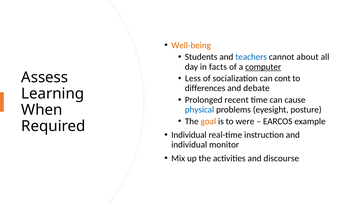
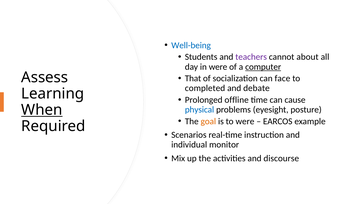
Well-being colour: orange -> blue (191, 45)
teachers colour: blue -> purple (251, 57)
in facts: facts -> were (218, 67)
Less: Less -> That (193, 79)
cont: cont -> face (282, 79)
differences: differences -> completed (205, 88)
recent: recent -> offline (237, 100)
When underline: none -> present (42, 110)
Individual: Individual -> Scenarios (189, 135)
